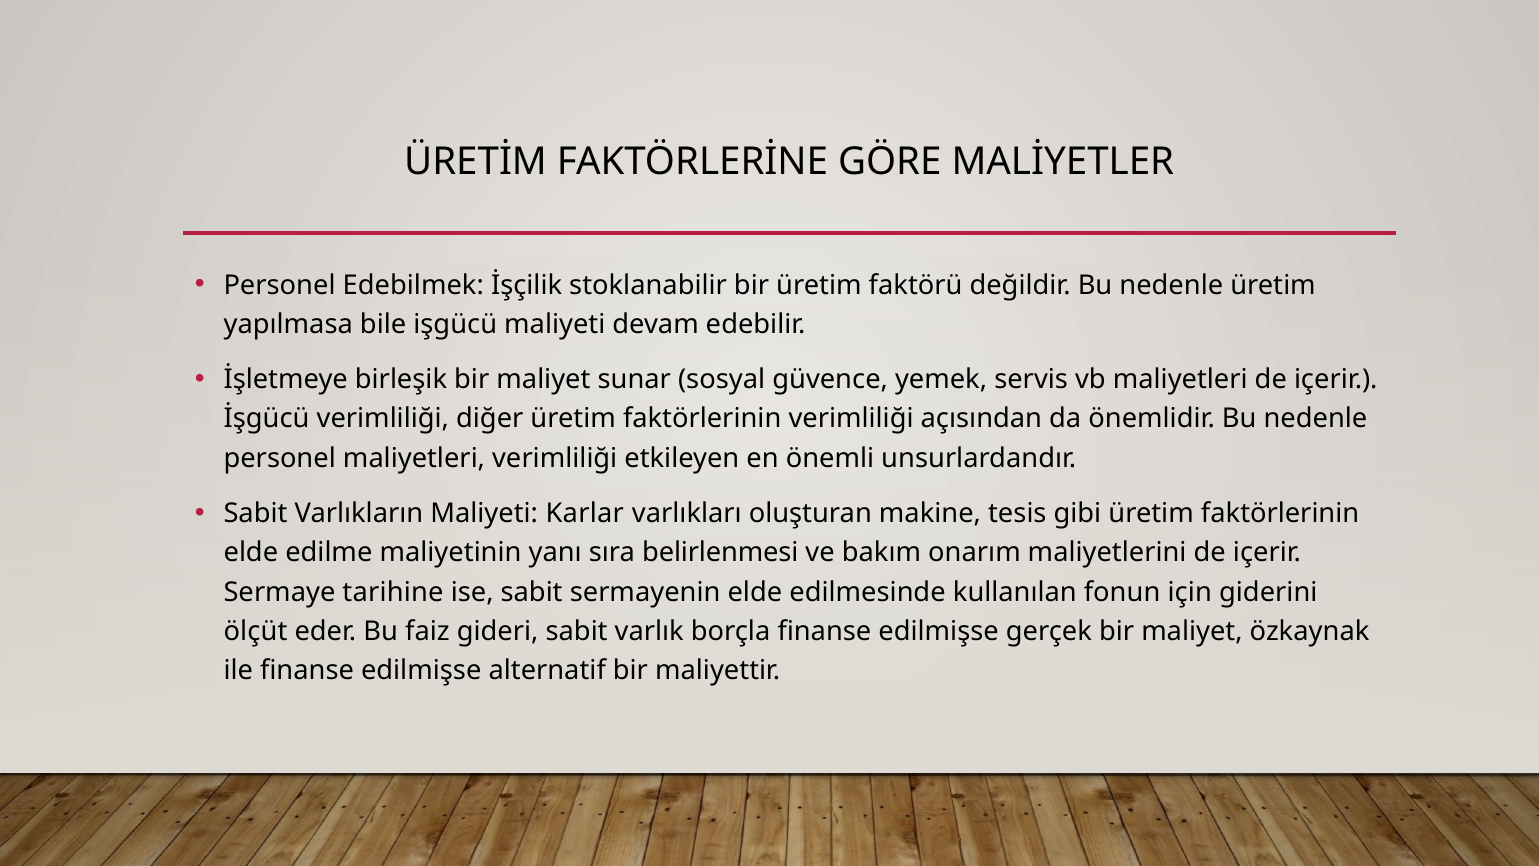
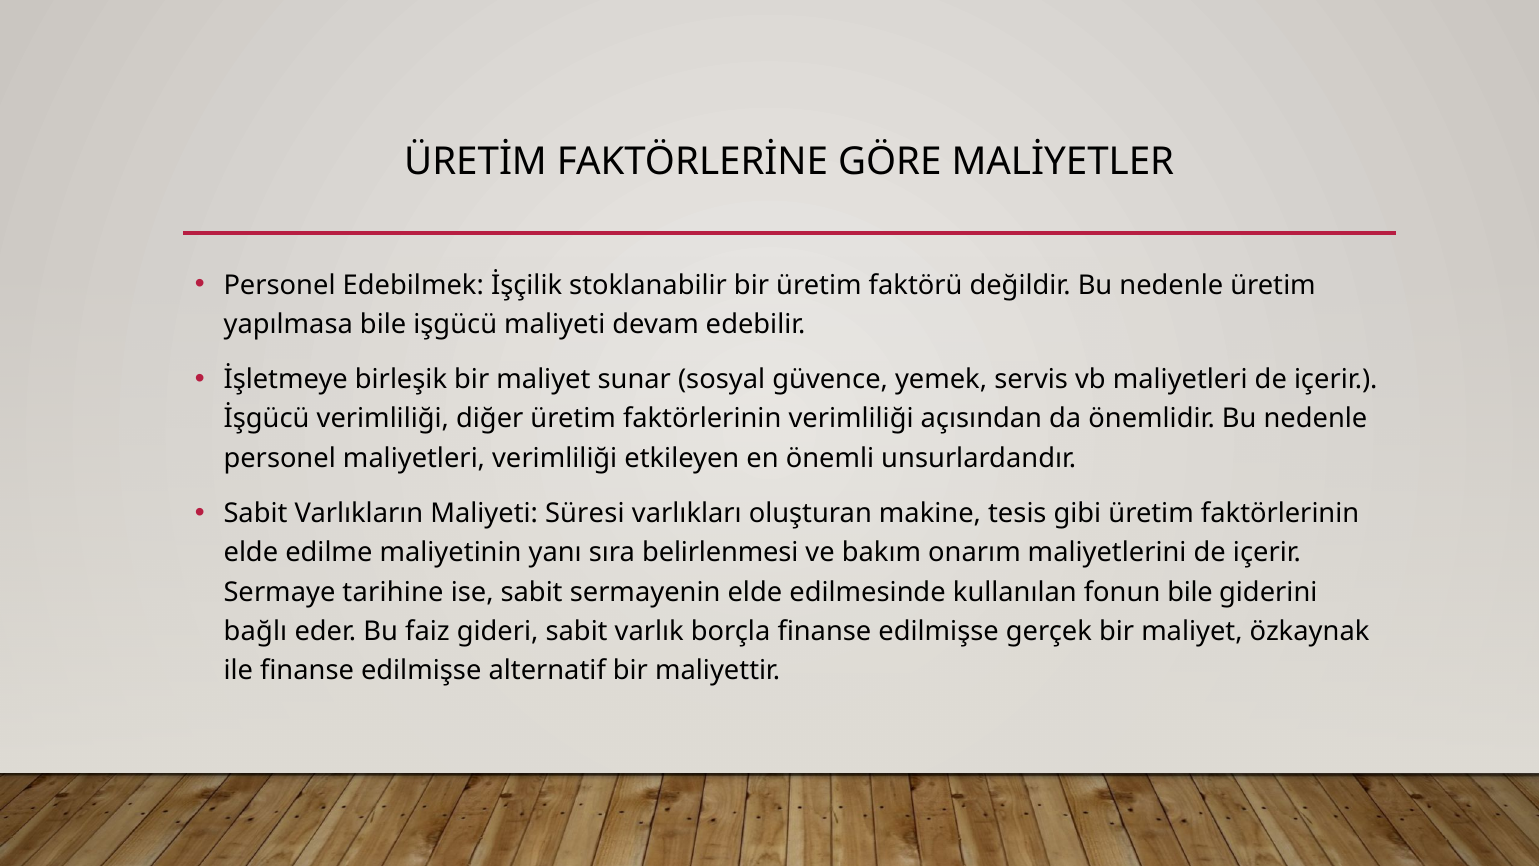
Karlar: Karlar -> Süresi (585, 513)
fonun için: için -> bile (1190, 592)
ölçüt: ölçüt -> bağlı (255, 631)
